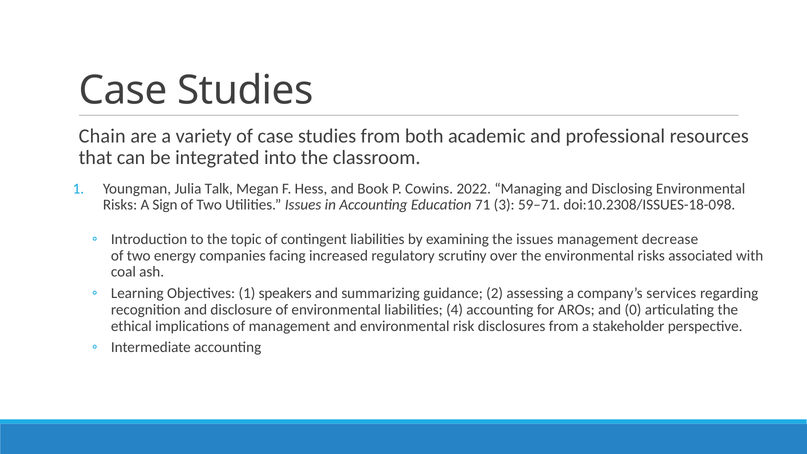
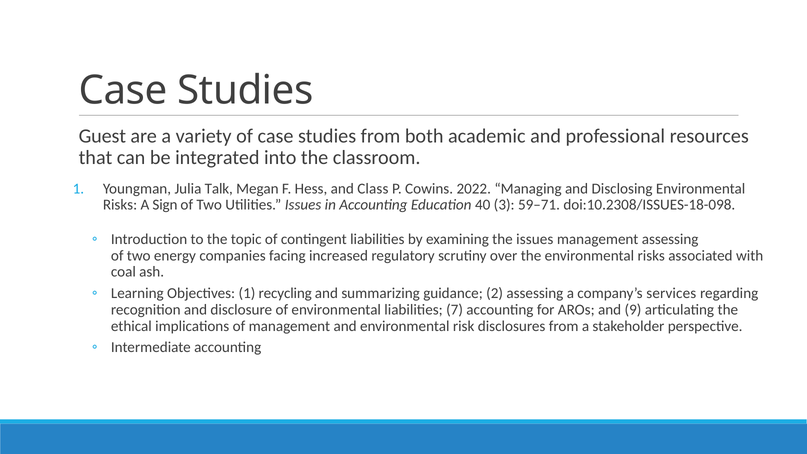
Chain: Chain -> Guest (102, 136)
Book: Book -> Class (373, 189)
71: 71 -> 40 (483, 205)
management decrease: decrease -> assessing (670, 239)
speakers: speakers -> recycling (285, 293)
4: 4 -> 7 (455, 310)
0: 0 -> 9 (633, 310)
